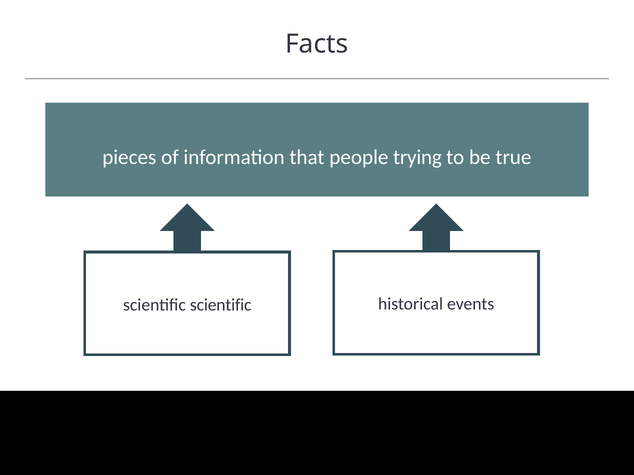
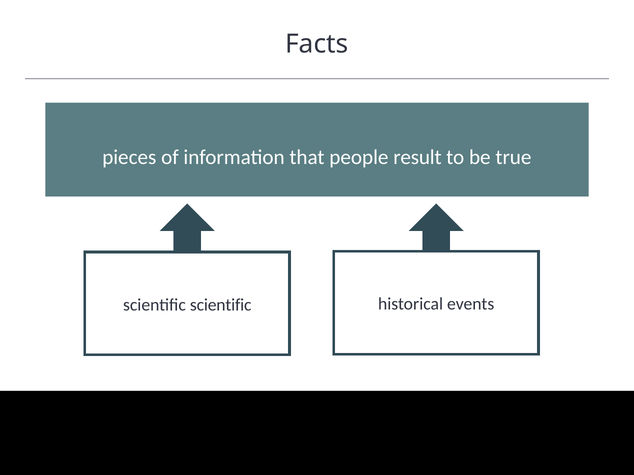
trying: trying -> result (417, 158)
